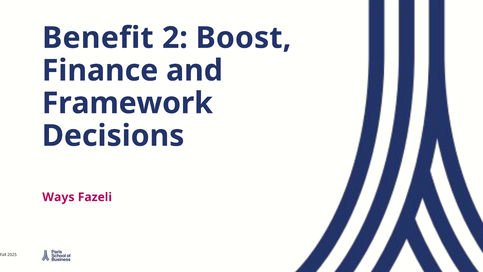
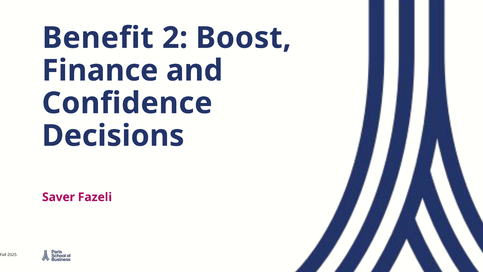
Framework: Framework -> Confidence (127, 103)
Ways: Ways -> Saver (59, 197)
